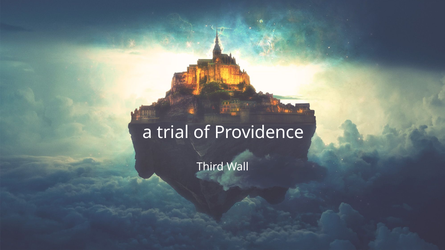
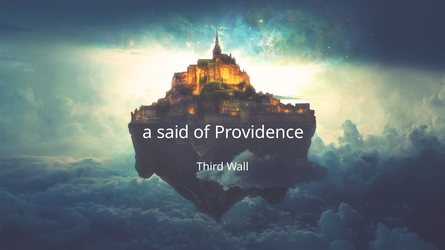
trial: trial -> said (173, 133)
